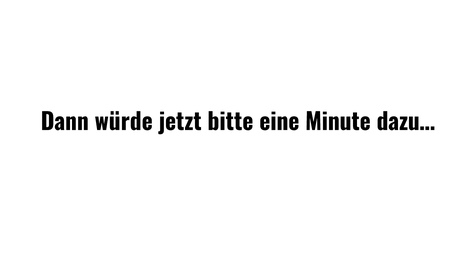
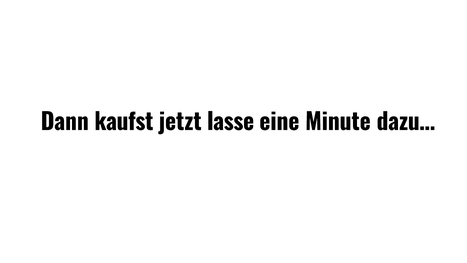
würde: würde -> kaufst (124, 122)
bitte: bitte -> lasse (231, 122)
